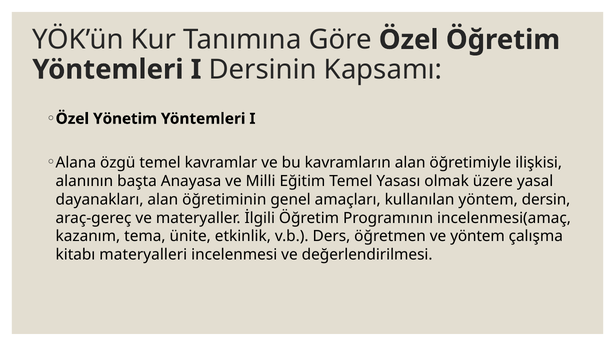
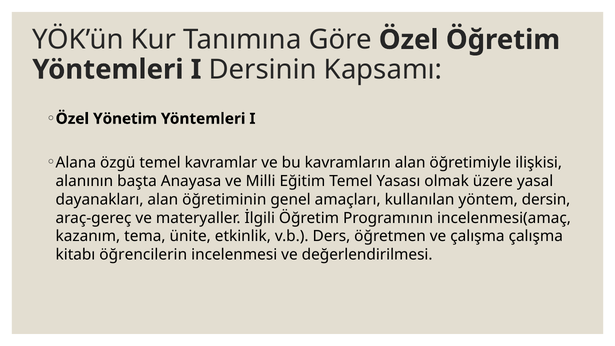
ve yöntem: yöntem -> çalışma (477, 236)
materyalleri: materyalleri -> öğrencilerin (143, 255)
